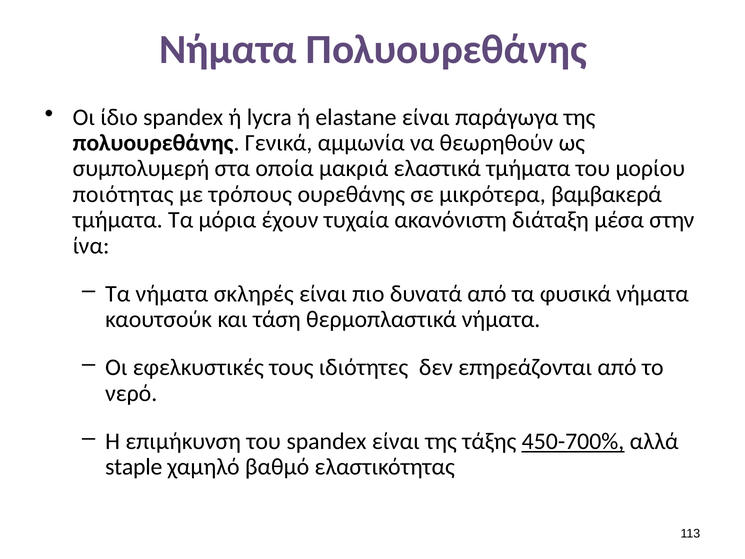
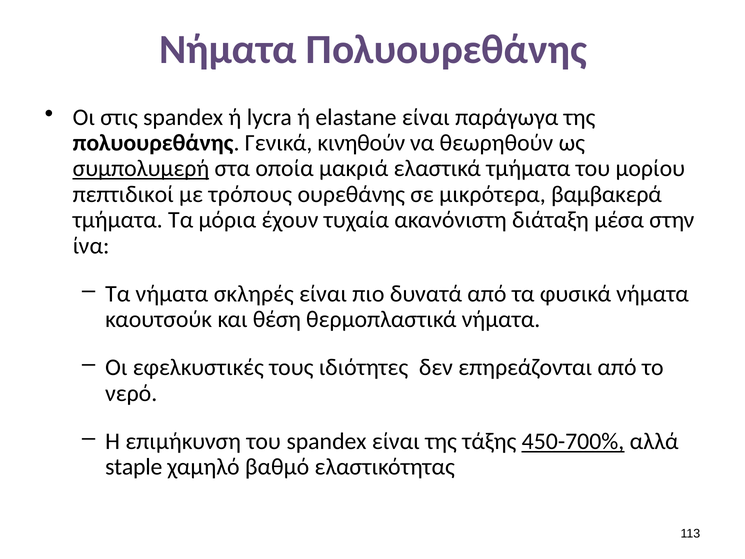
ίδιο: ίδιο -> στις (119, 117)
αμμωνία: αμμωνία -> κινηθούν (361, 143)
συμπολυμερή underline: none -> present (141, 169)
ποιότητας: ποιότητας -> πεπτιδικοί (123, 194)
τάση: τάση -> θέση (277, 319)
